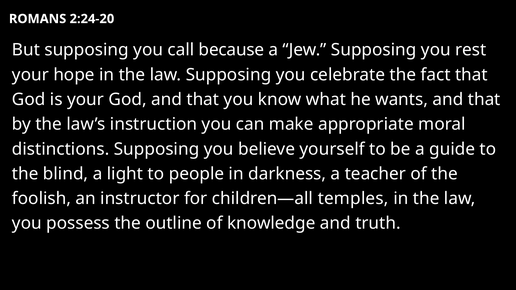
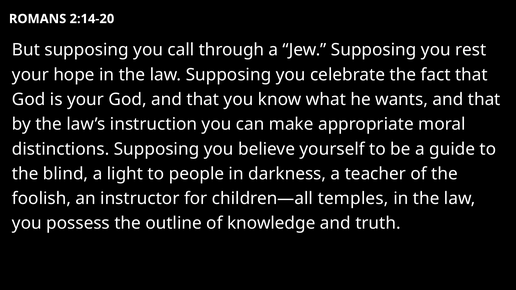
2:24-20: 2:24-20 -> 2:14-20 (92, 19)
because: because -> through (231, 50)
